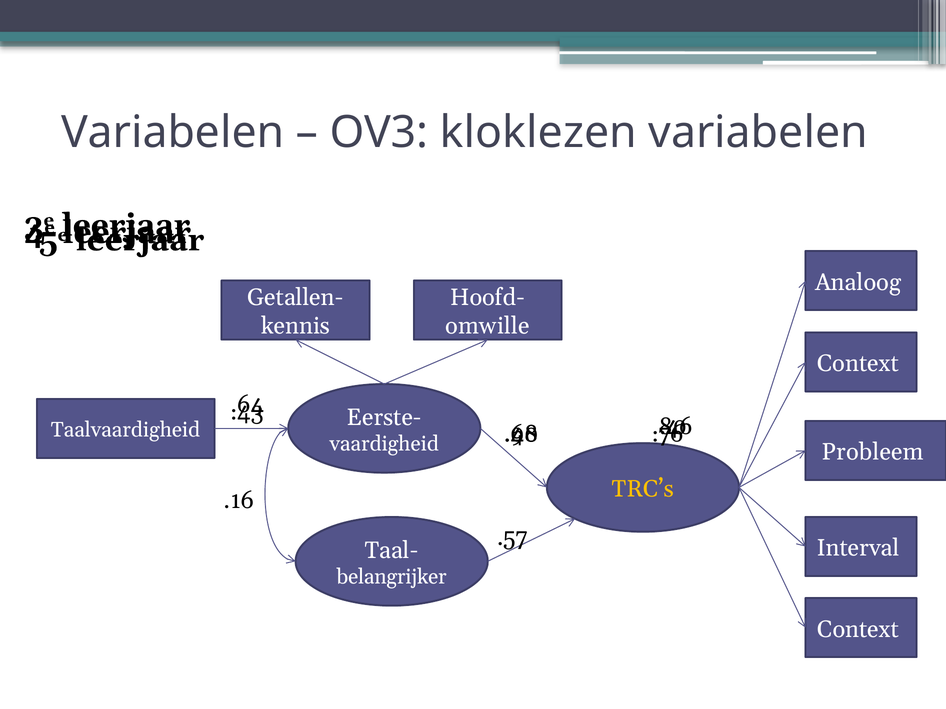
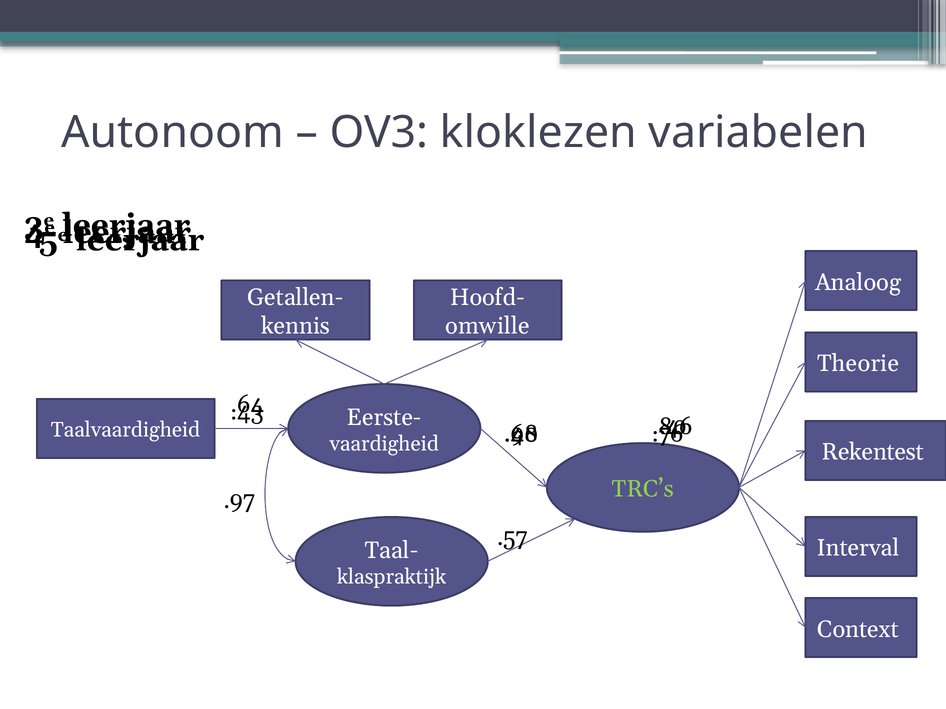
Variabelen: Variabelen -> Autonoom (173, 132)
Context: Context -> Theorie (858, 364)
Probleem: Probleem -> Rekentest (873, 452)
TRC’s colour: yellow -> light green (643, 489)
.16: .16 -> .97 (239, 501)
belangrijker: belangrijker -> klaspraktijk (392, 577)
